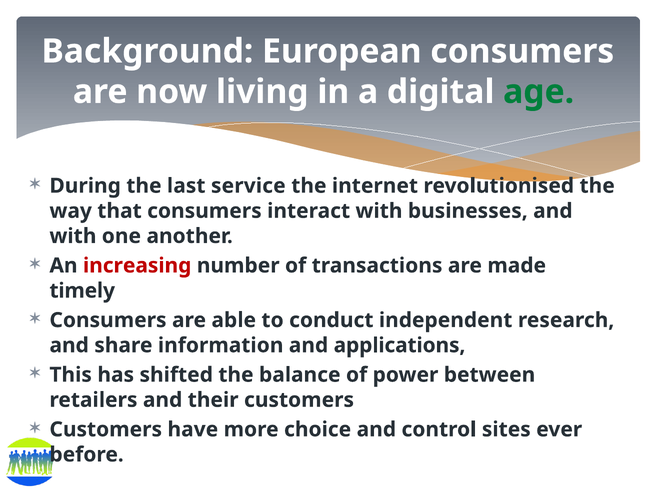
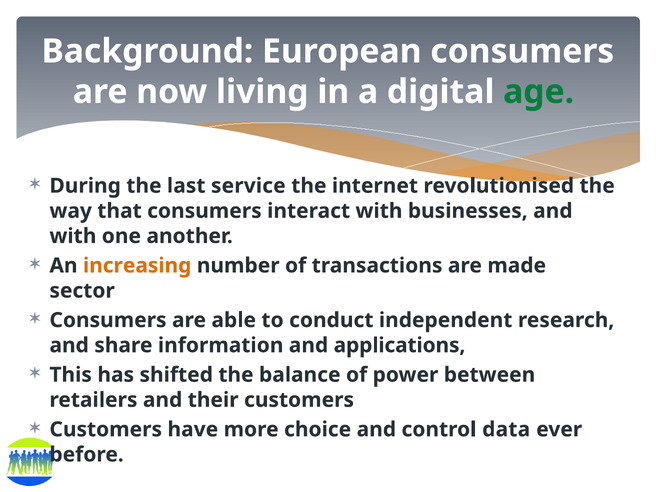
increasing colour: red -> orange (137, 266)
timely: timely -> sector (82, 291)
sites: sites -> data (506, 429)
